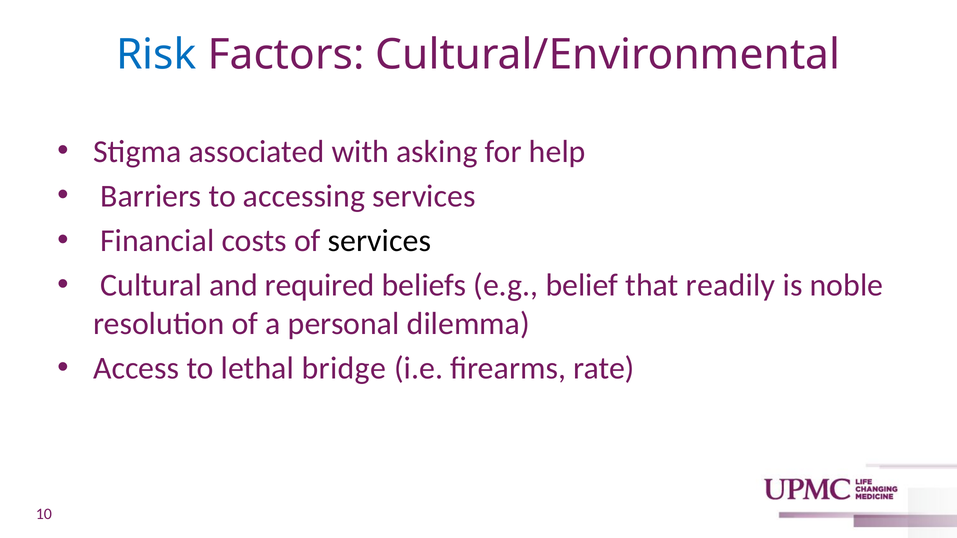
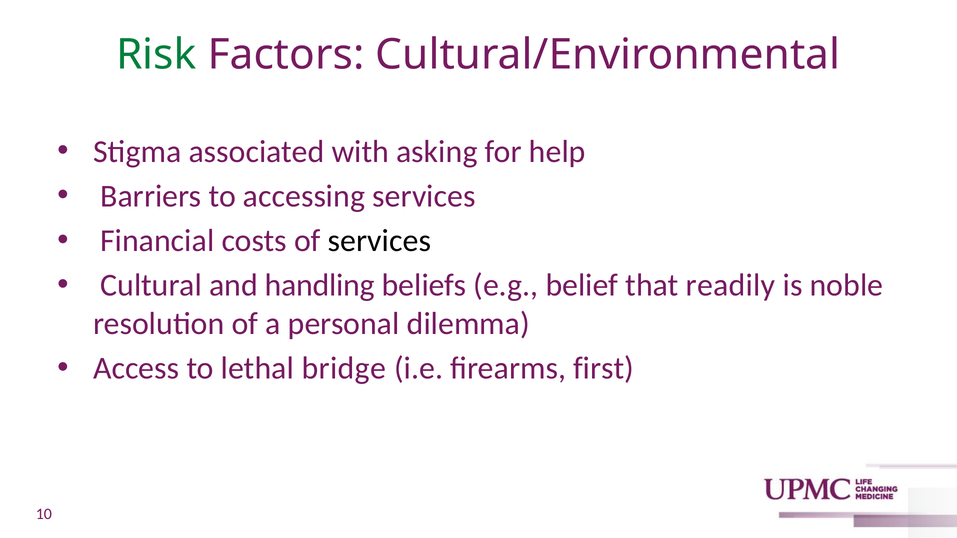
Risk colour: blue -> green (156, 55)
required: required -> handling (320, 286)
rate: rate -> first (604, 369)
